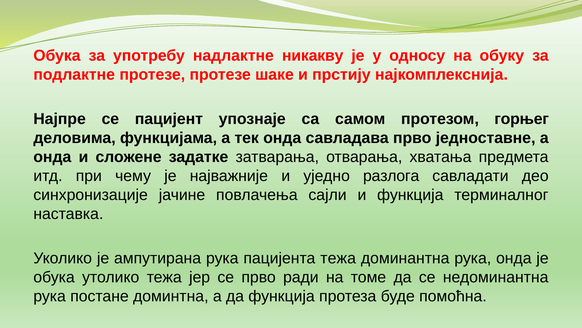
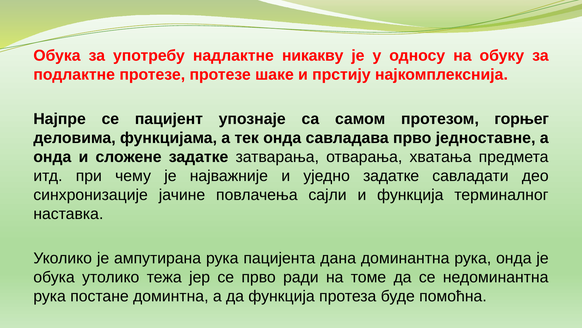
уједно разлога: разлога -> задатке (391, 176)
пацијента тежа: тежа -> дана (338, 258)
